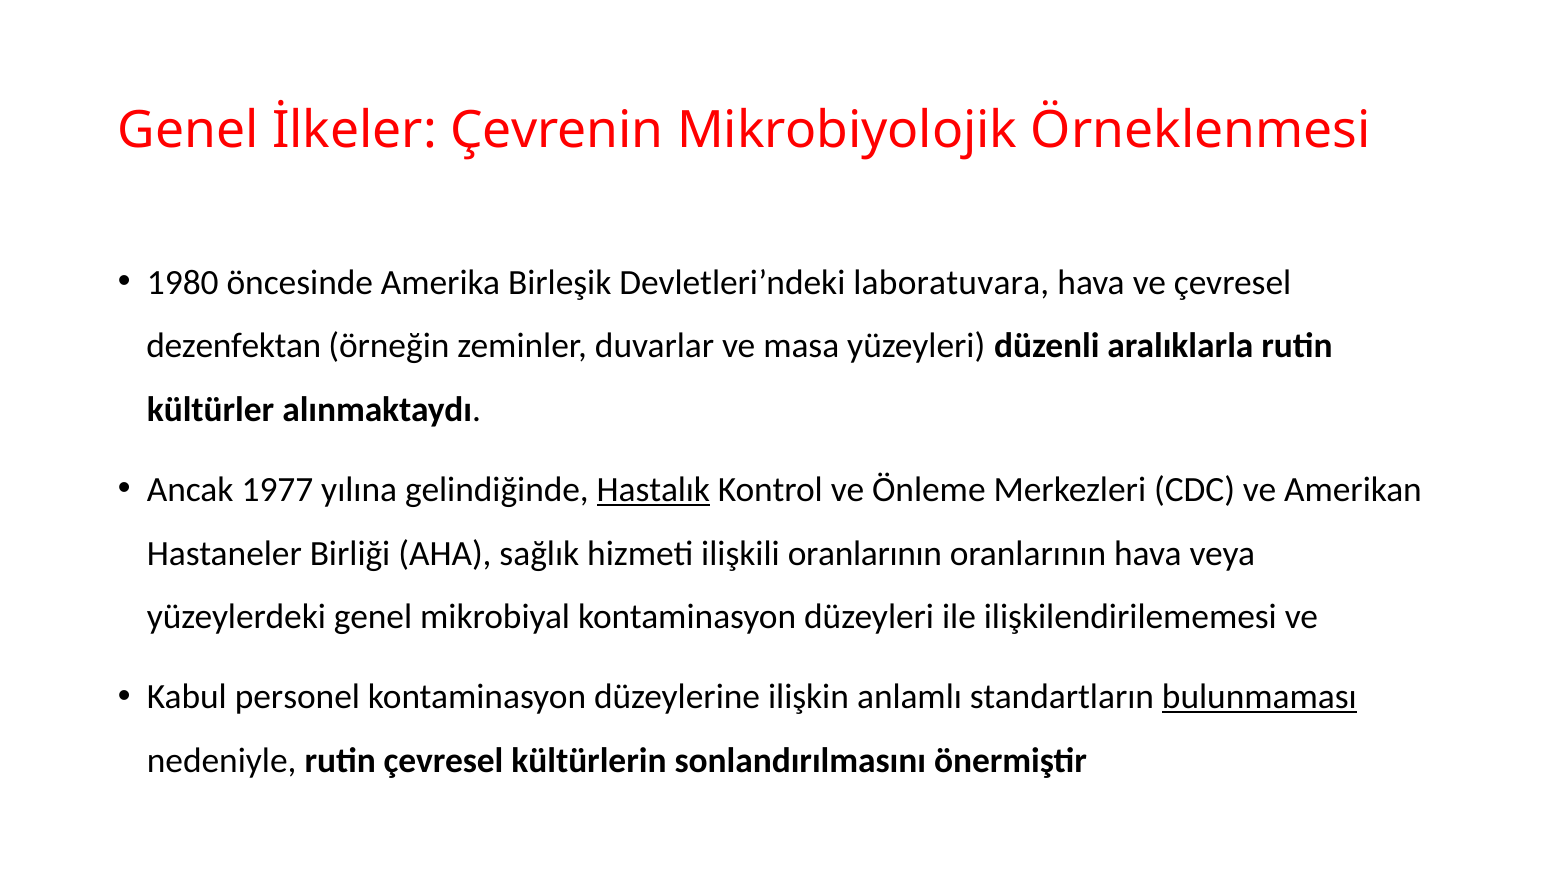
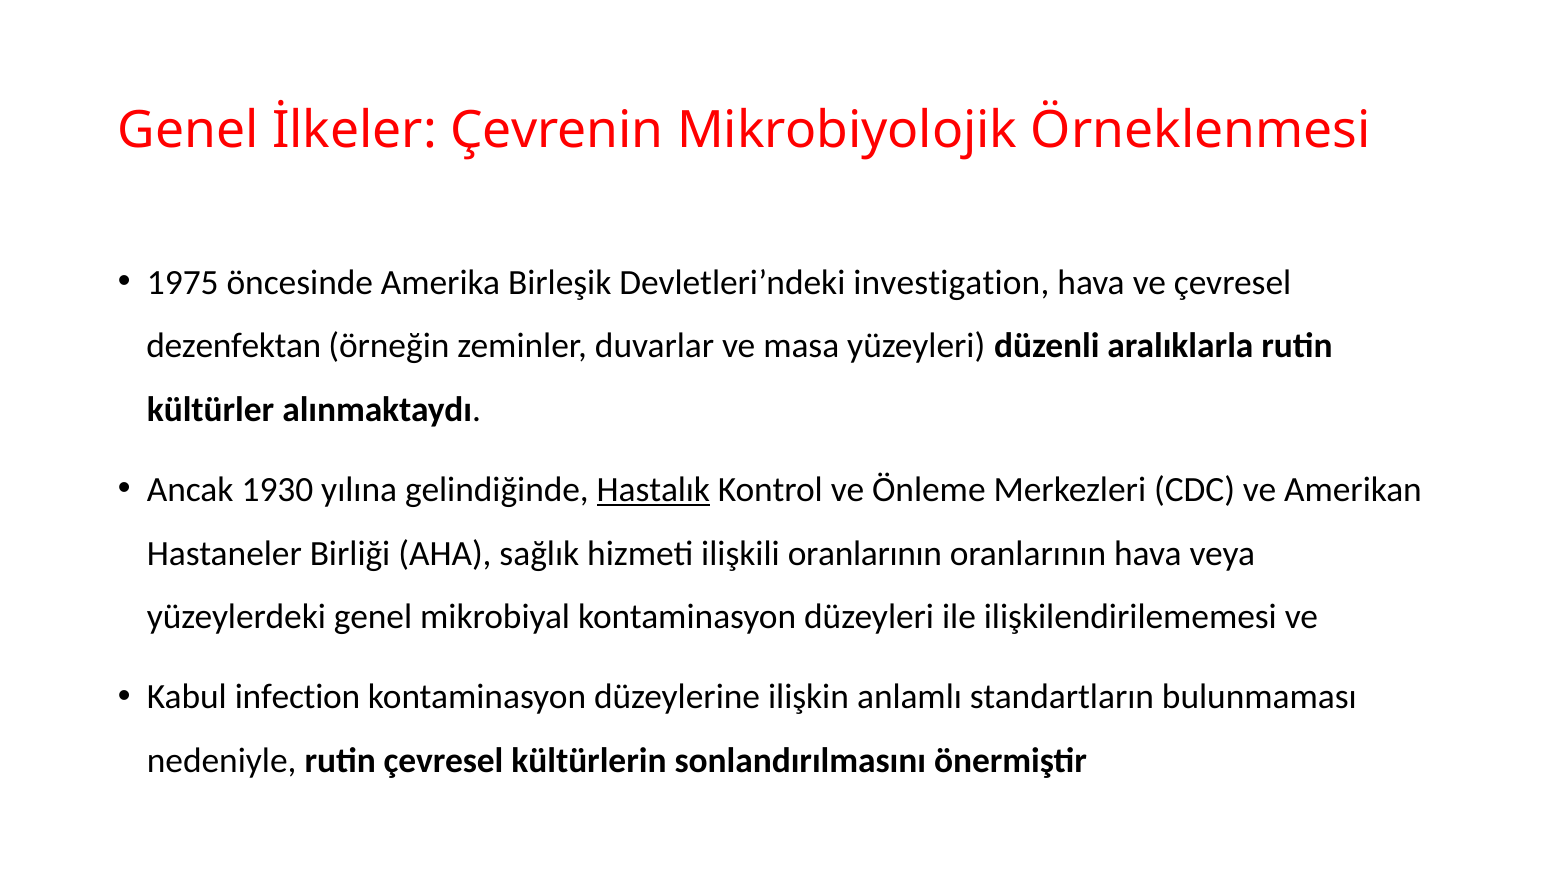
1980: 1980 -> 1975 (183, 282)
laboratuvara: laboratuvara -> investigation (951, 282)
1977: 1977 -> 1930 (277, 490)
personel: personel -> infection (298, 697)
bulunmaması underline: present -> none (1259, 697)
